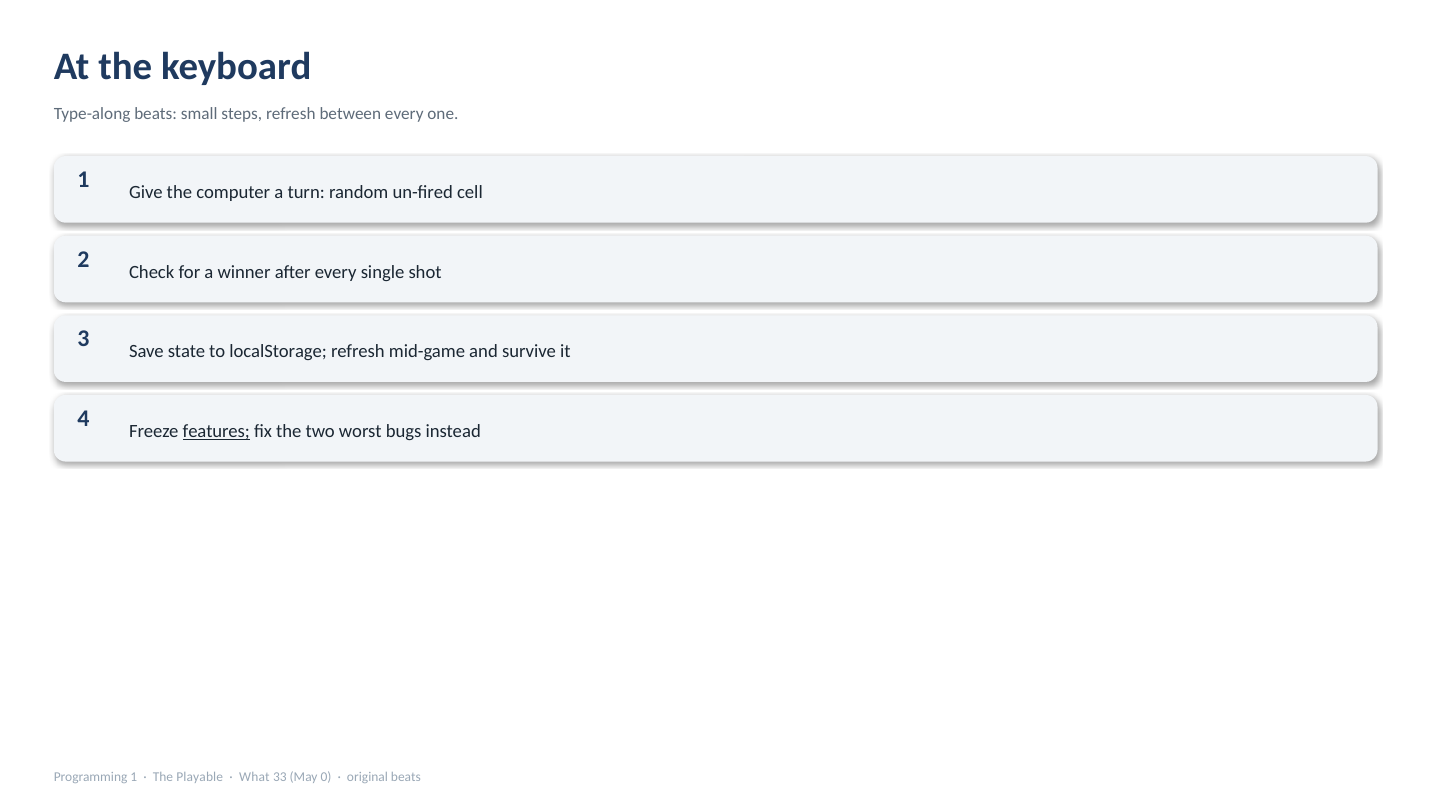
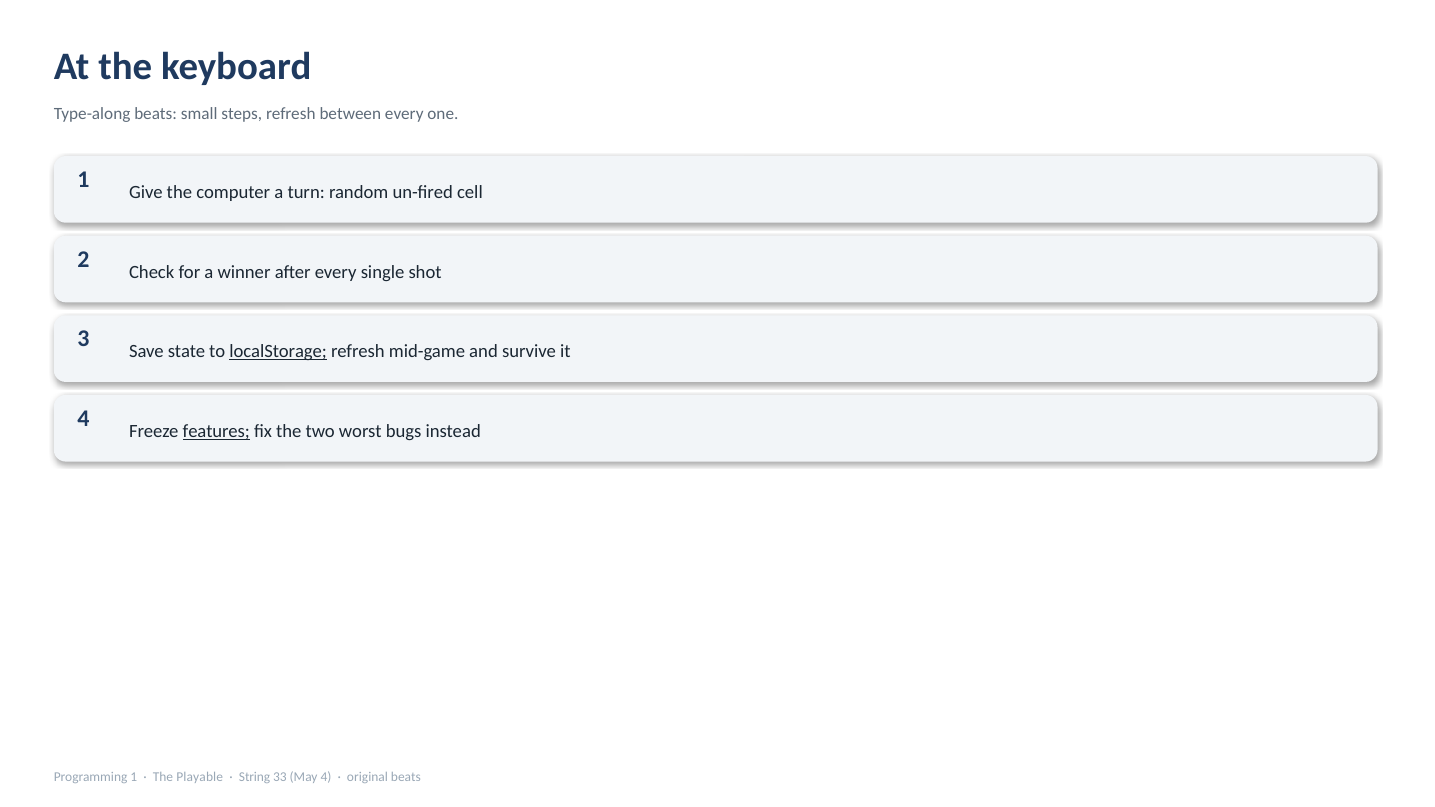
localStorage underline: none -> present (278, 352)
What: What -> String (255, 777)
May 0: 0 -> 4 (326, 777)
